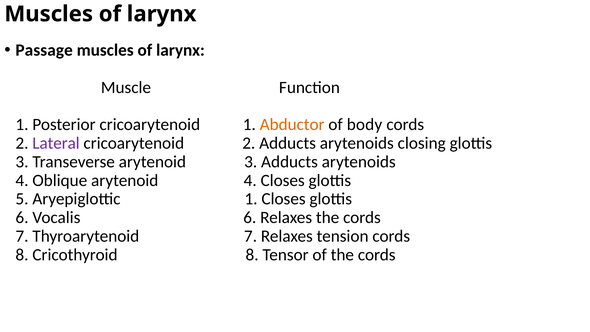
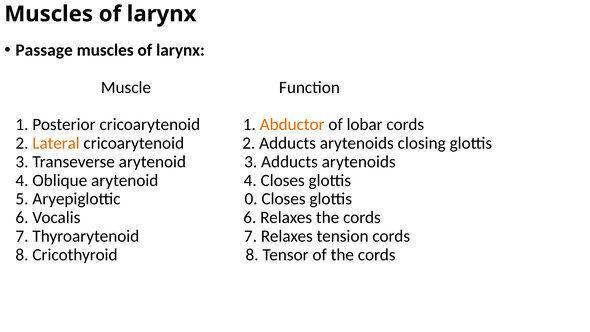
body: body -> lobar (365, 124)
Lateral colour: purple -> orange (56, 143)
Aryepiglottic 1: 1 -> 0 (251, 199)
